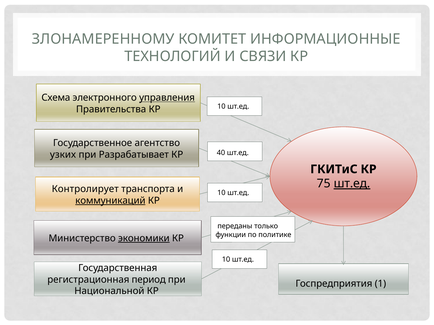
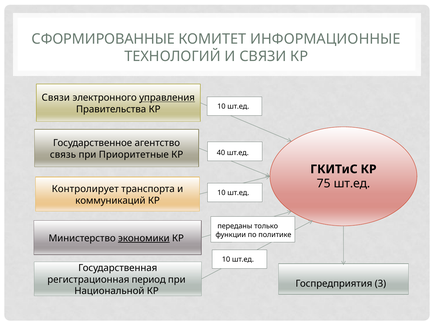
ЗЛОНАМЕРЕННОМУ: ЗЛОНАМЕРЕННОМУ -> СФОРМИРОВАННЫЕ (103, 39)
Схема: Схема -> Связи (56, 98)
узких: узких -> связь (63, 155)
Разрабатывает: Разрабатывает -> Приоритетные (134, 155)
шт.ед underline: present -> none (352, 184)
коммуникаций underline: present -> none (110, 201)
1: 1 -> 3 (380, 284)
